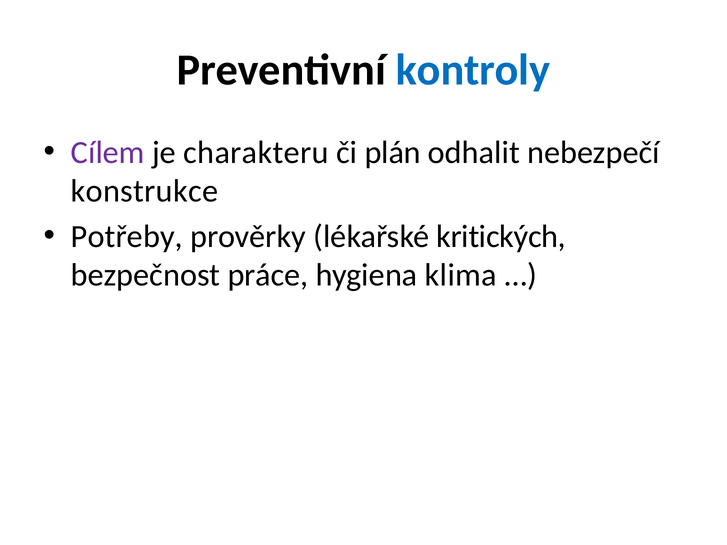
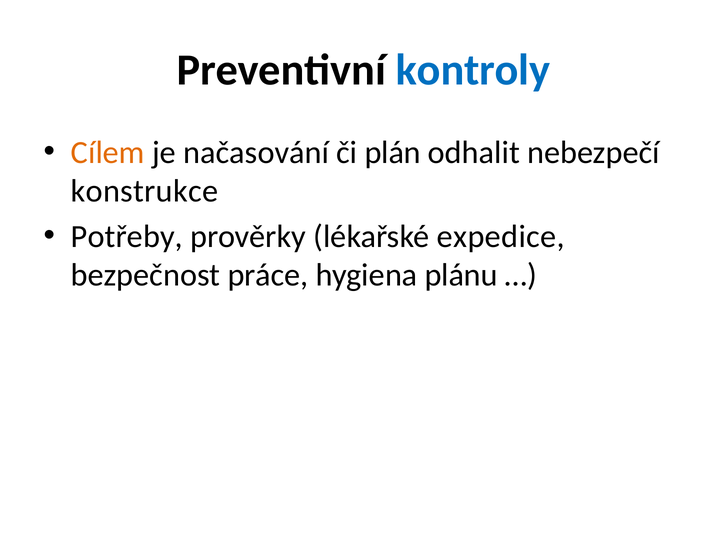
Cílem colour: purple -> orange (108, 153)
charakteru: charakteru -> načasování (256, 153)
kritických: kritických -> expedice (501, 237)
klima: klima -> plánu (461, 275)
